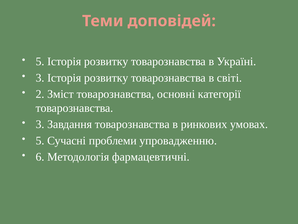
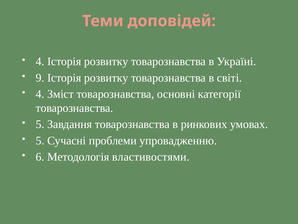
5: 5 -> 4 (40, 61)
3: 3 -> 9 (40, 78)
2: 2 -> 4 (40, 94)
3: 3 -> 5 (40, 124)
фармацевтичні: фармацевтичні -> властивостями (151, 157)
